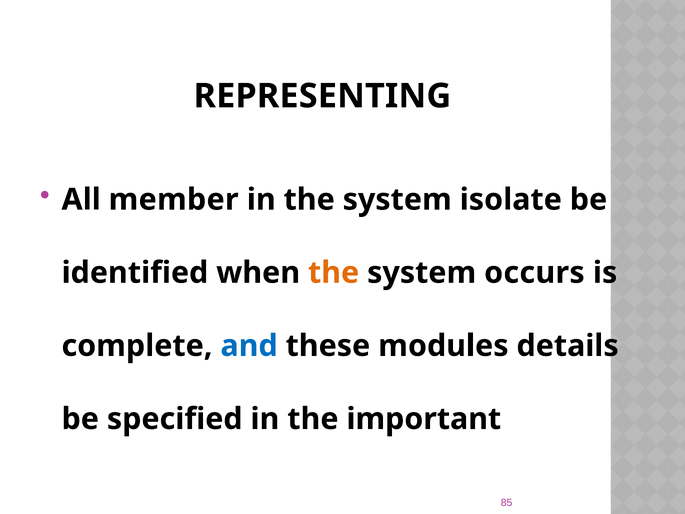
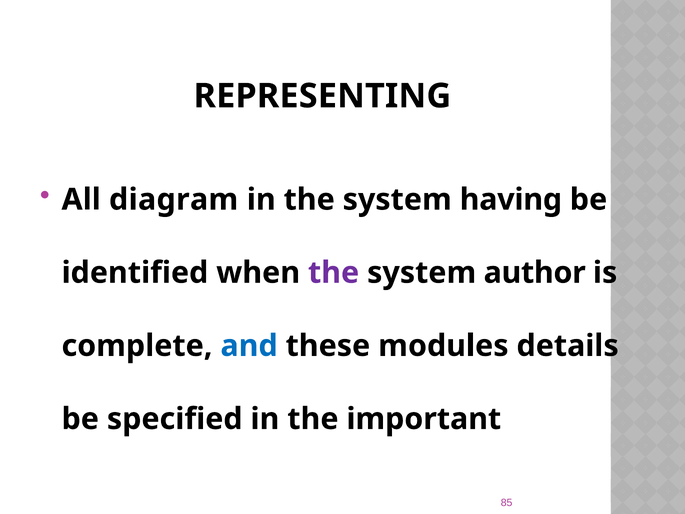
member: member -> diagram (174, 199)
isolate: isolate -> having (511, 199)
the colour: orange -> purple (334, 273)
occurs: occurs -> author (535, 273)
